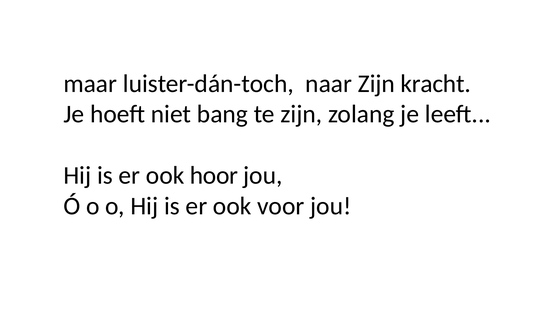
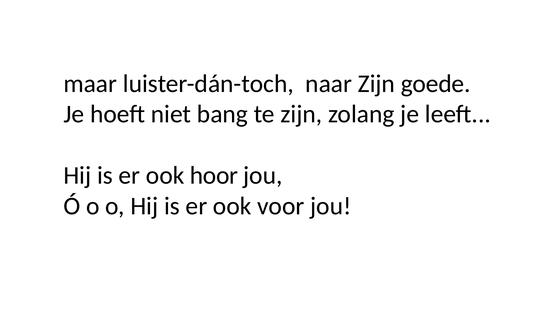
kracht: kracht -> goede (436, 84)
